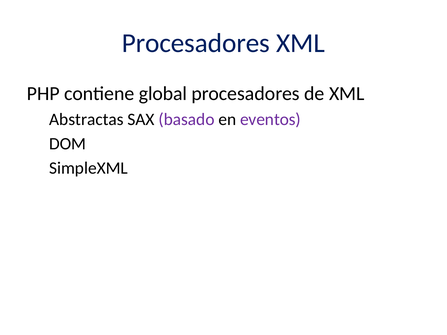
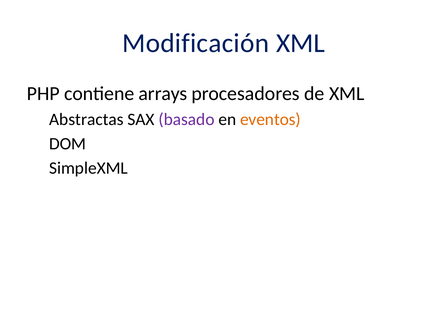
Procesadores: Procesadores -> Modificación (196, 43)
global: global -> arrays (163, 94)
eventos colour: purple -> orange (270, 119)
